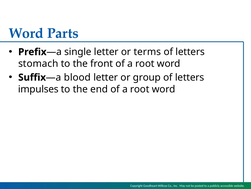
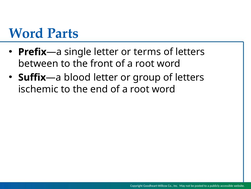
stomach: stomach -> between (38, 63)
impulses: impulses -> ischemic (38, 89)
